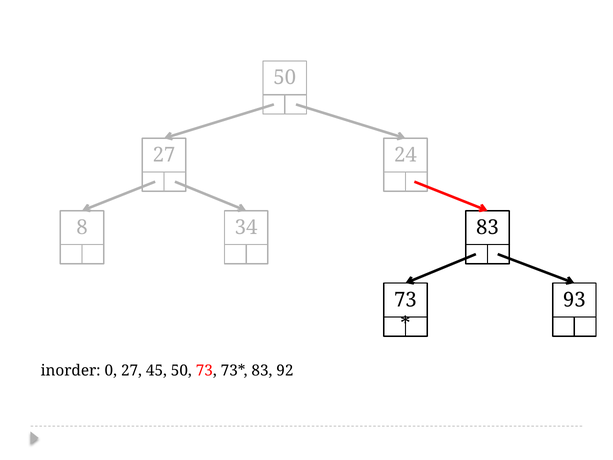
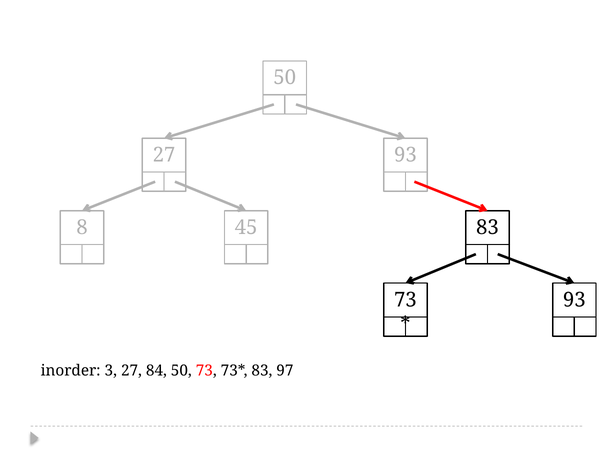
27 24: 24 -> 93 (405, 155)
34: 34 -> 45 (246, 227)
0: 0 -> 3 (111, 371)
45: 45 -> 84 (156, 371)
92: 92 -> 97 (285, 371)
